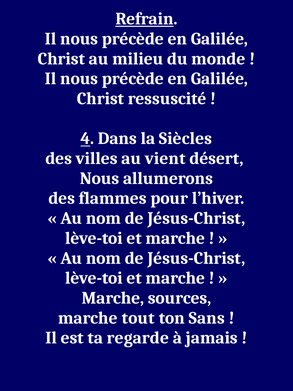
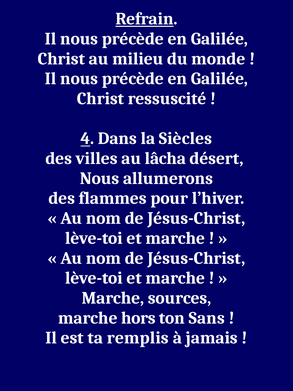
vient: vient -> lâcha (165, 158)
tout: tout -> hors (138, 318)
regarde: regarde -> remplis (138, 338)
